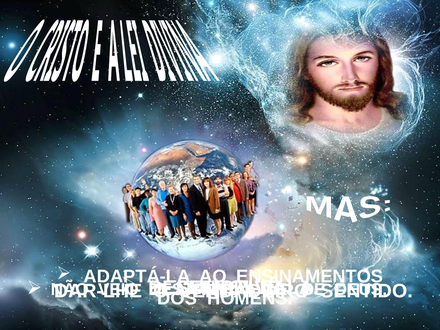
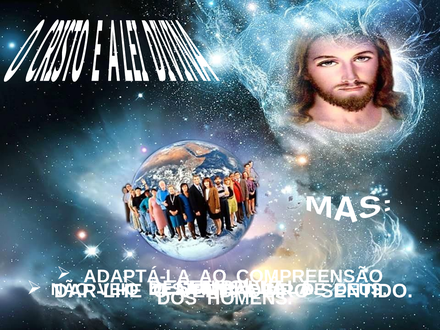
ENSINAMENTOS: ENSINAMENTOS -> COMPREENSÃO (310, 276)
